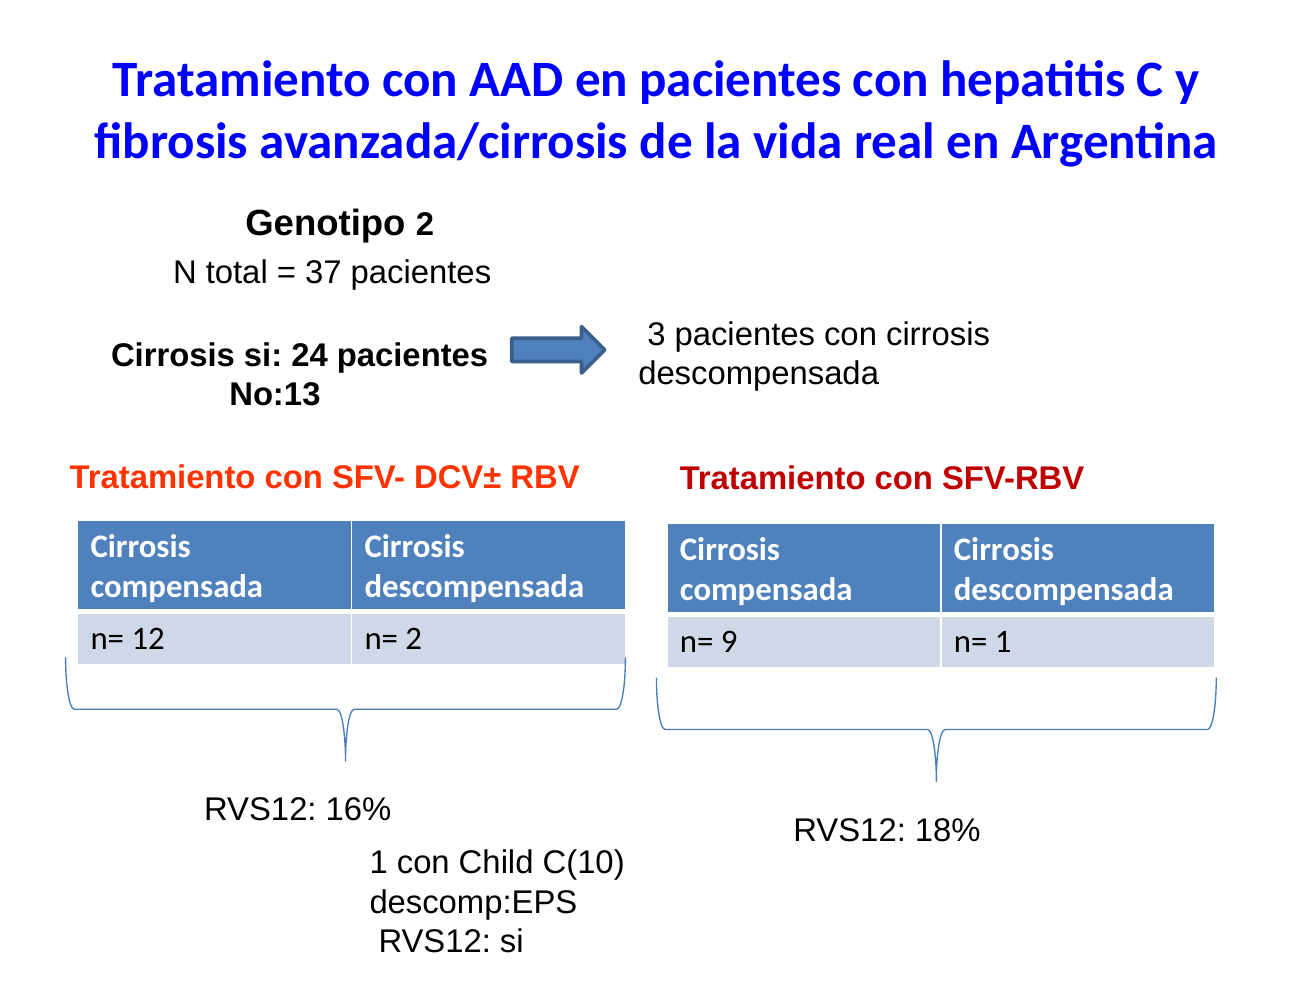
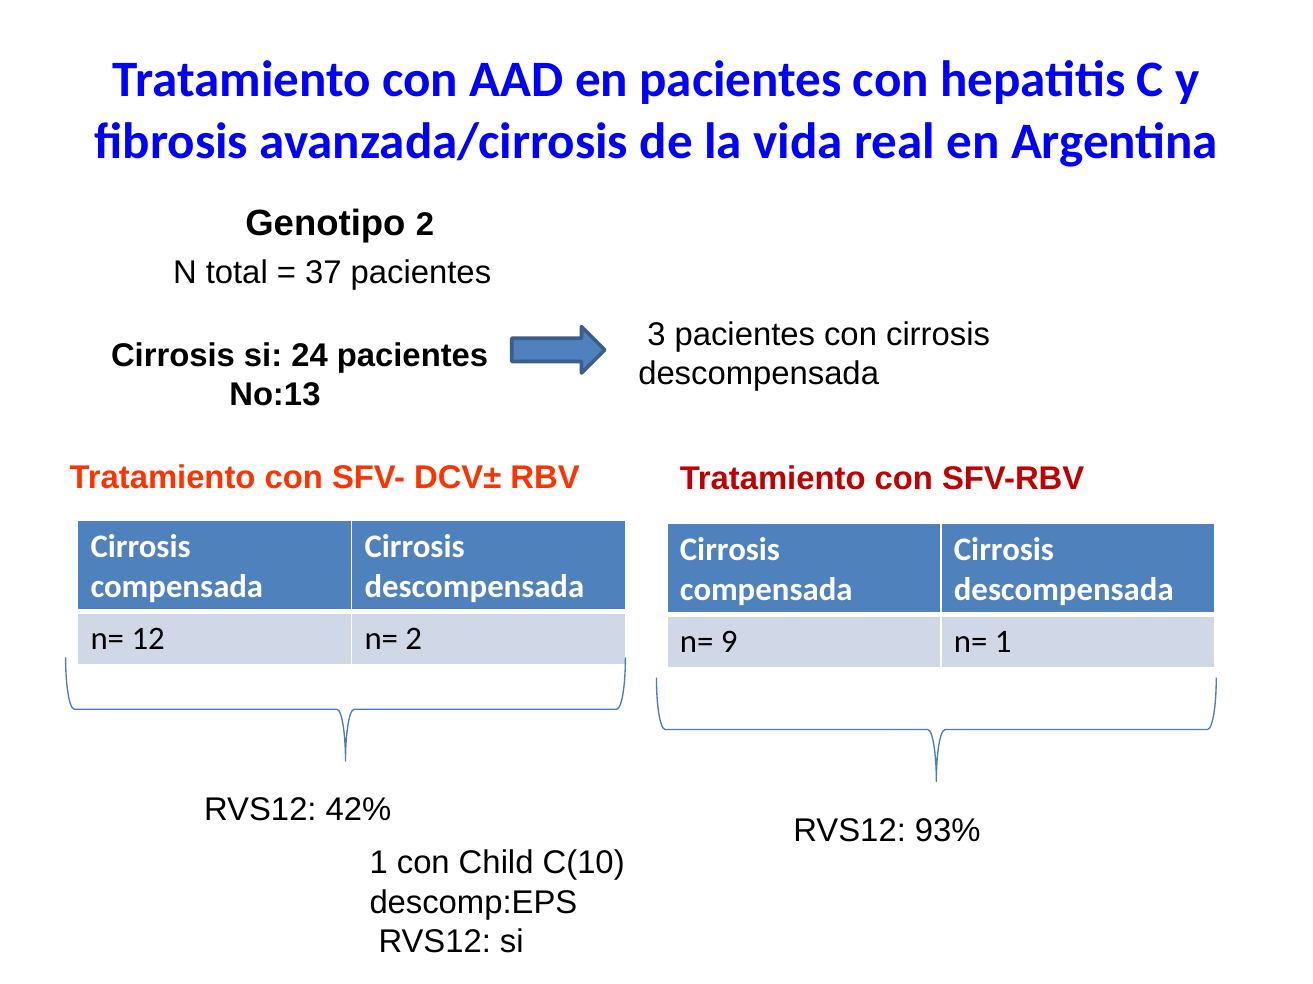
16%: 16% -> 42% (358, 810)
18%: 18% -> 93% (948, 831)
